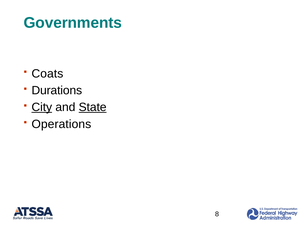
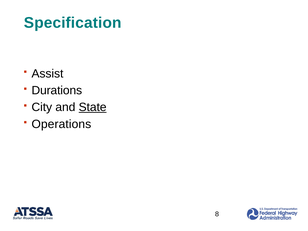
Governments: Governments -> Specification (73, 23)
Coats: Coats -> Assist (47, 74)
City underline: present -> none (42, 107)
